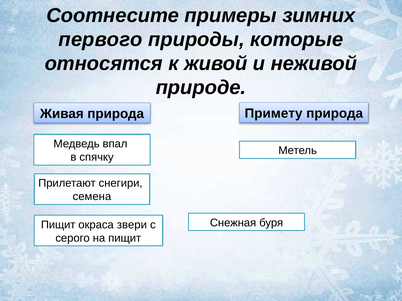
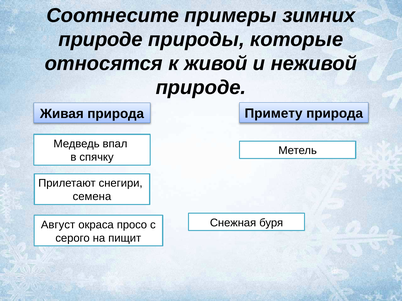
первого: первого -> природе (101, 40)
Пищит: Пищит -> Август (58, 225)
звери: звери -> просо (132, 225)
